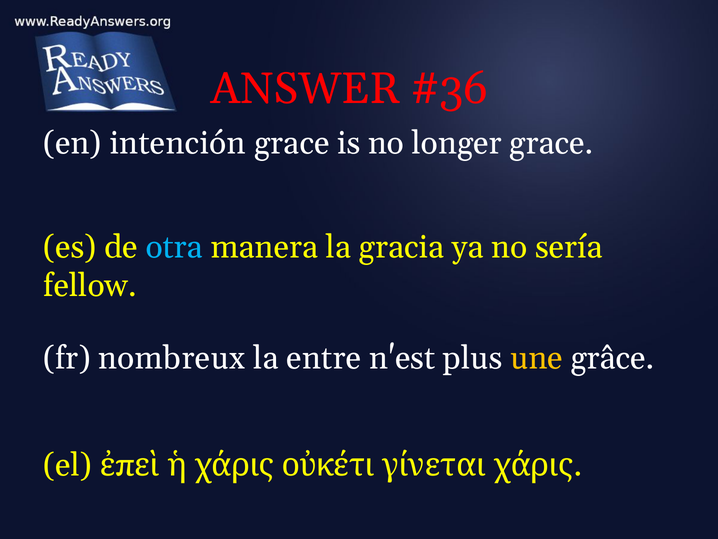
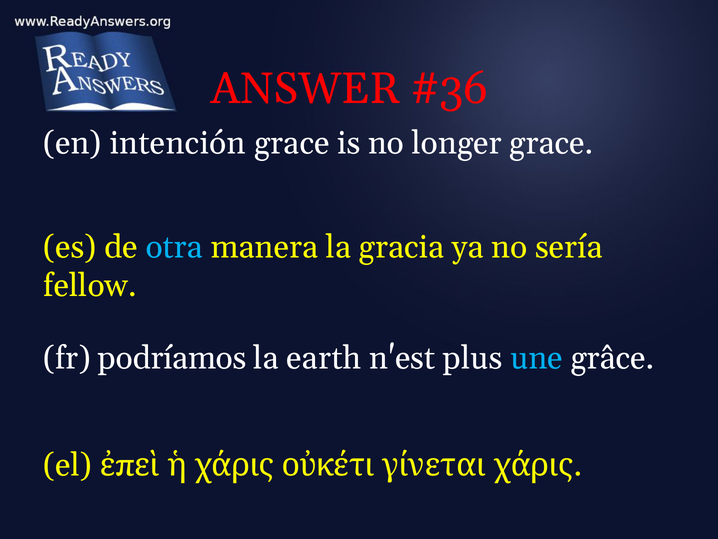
nombreux: nombreux -> podríamos (172, 358)
entre: entre -> earth (324, 358)
une colour: yellow -> light blue (536, 358)
